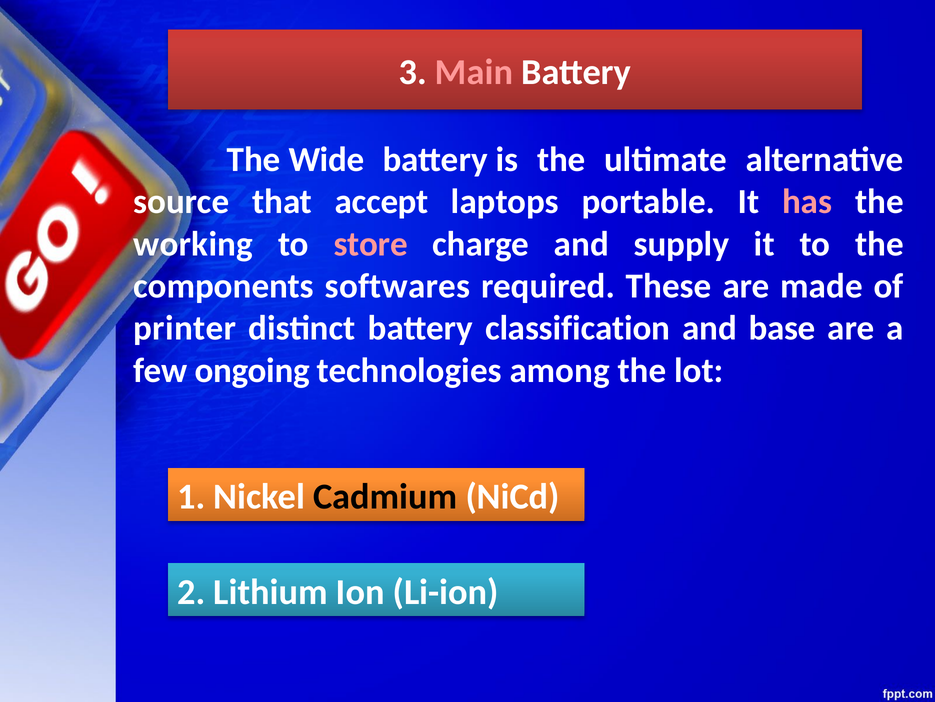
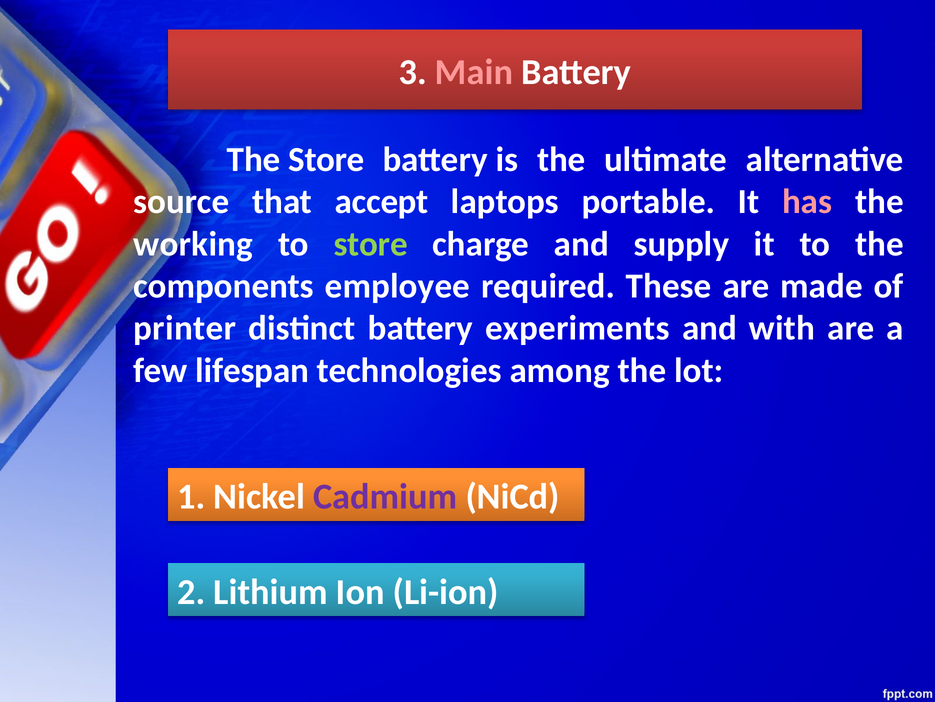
The Wide: Wide -> Store (326, 160)
store colour: pink -> light green (371, 244)
softwares: softwares -> employee (397, 286)
classification: classification -> experiments (577, 328)
base: base -> with (782, 328)
ongoing: ongoing -> lifespan (252, 370)
Cadmium colour: black -> purple (385, 496)
